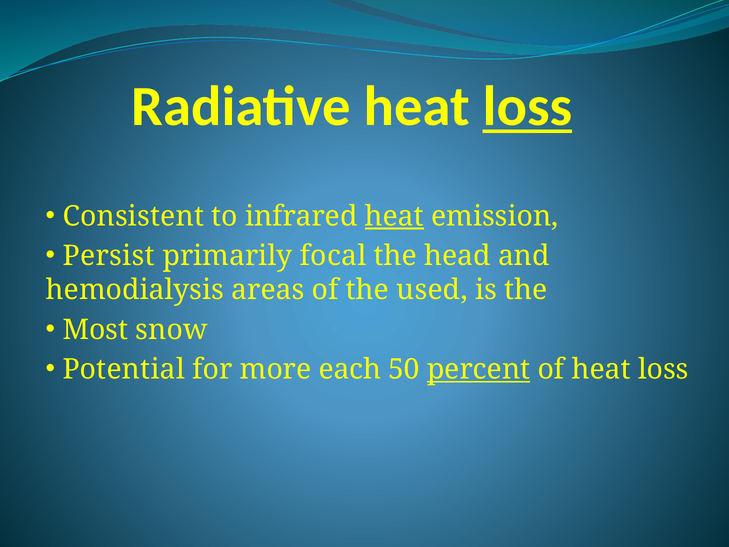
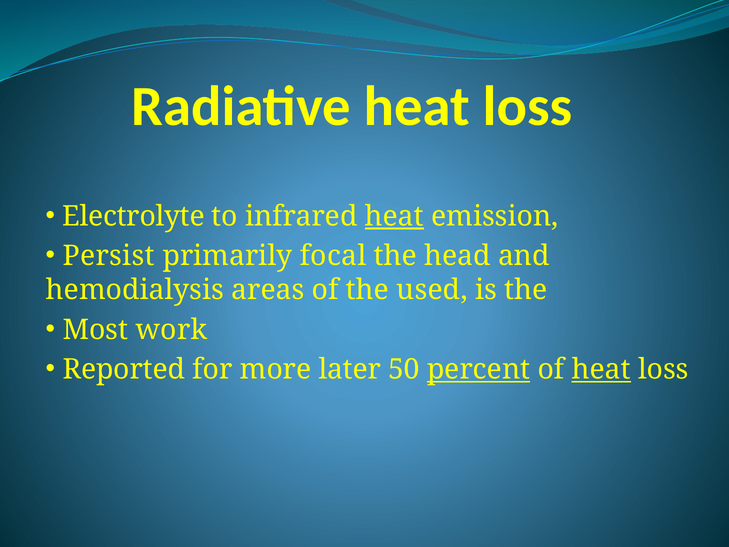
loss underline: present -> none (527, 107)
Consistent: Consistent -> Electrolyte (134, 216)
snow: snow -> work (172, 330)
Potential: Potential -> Reported (124, 369)
each: each -> later (350, 369)
heat underline: none -> present (601, 369)
